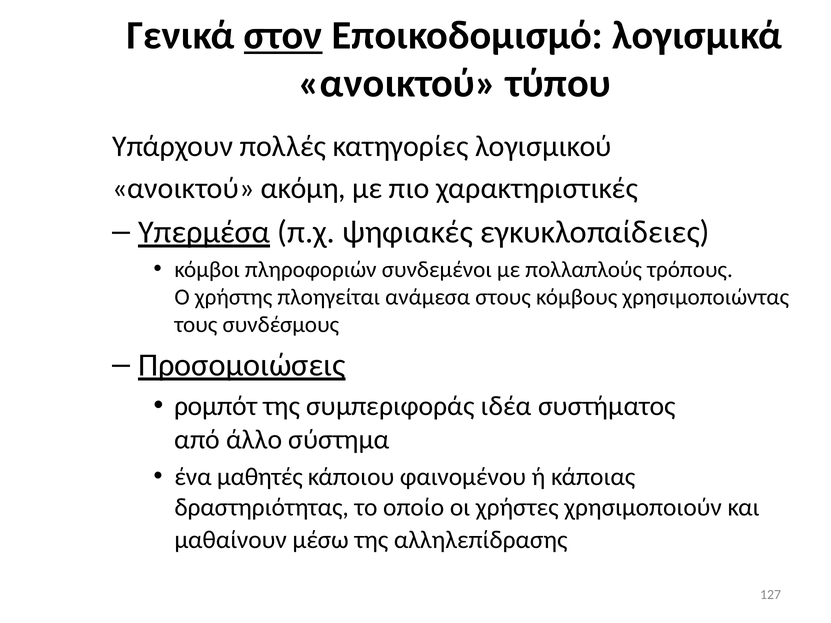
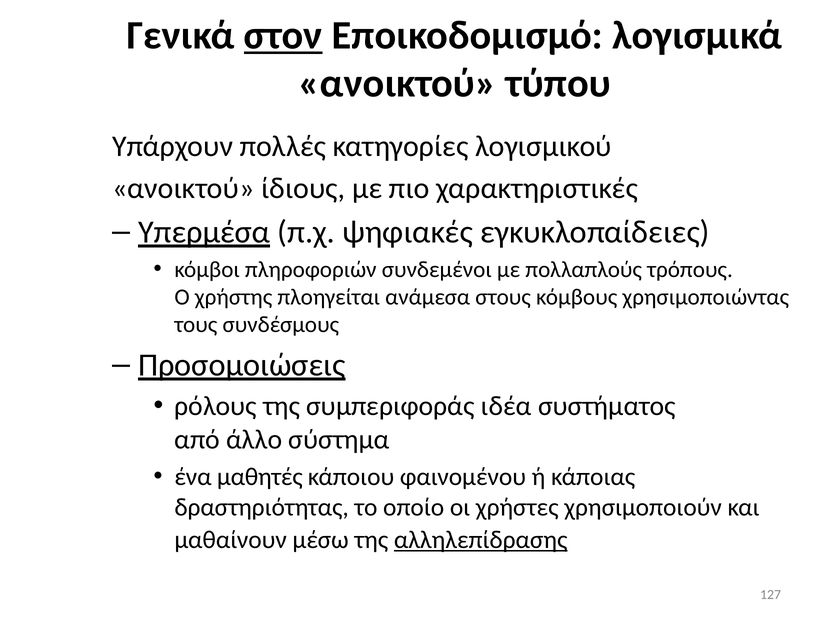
ακόμη: ακόμη -> ίδιους (303, 188)
ρομπότ: ρομπότ -> ρόλους (216, 407)
αλληλεπίδρασης underline: none -> present (481, 540)
